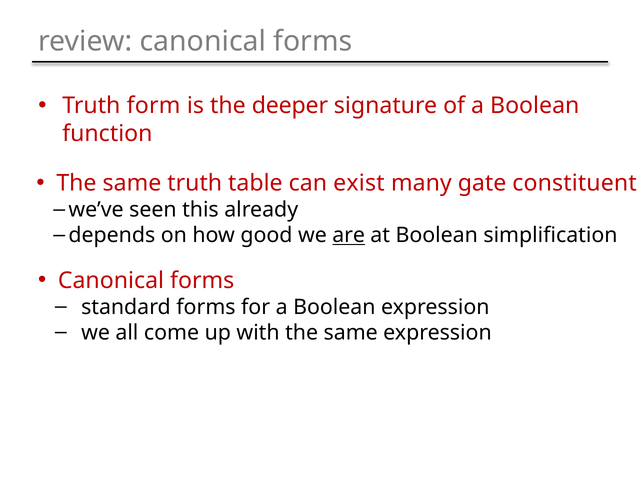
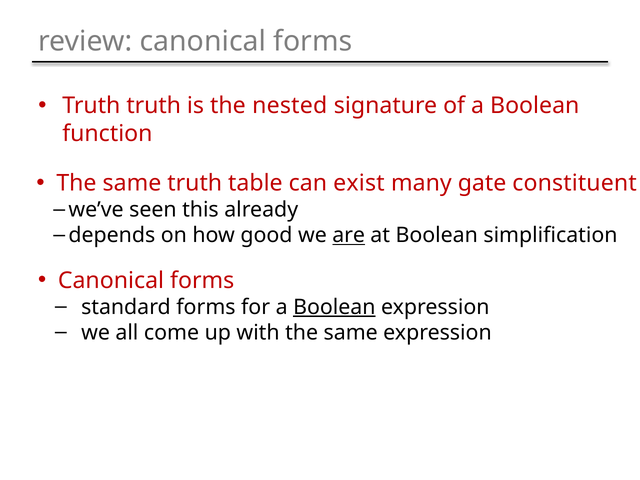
Truth form: form -> truth (154, 106)
deeper: deeper -> nested (290, 106)
Boolean underline: none -> present (334, 307)
